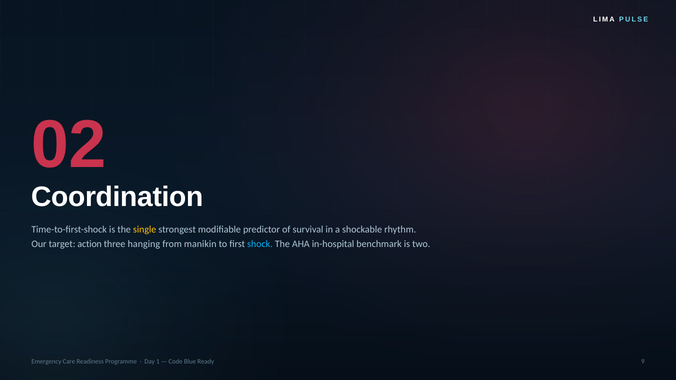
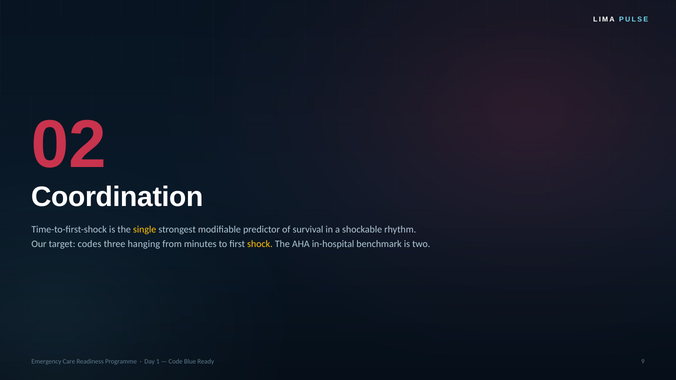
action: action -> codes (90, 244)
manikin: manikin -> minutes (200, 244)
shock colour: light blue -> yellow (260, 244)
